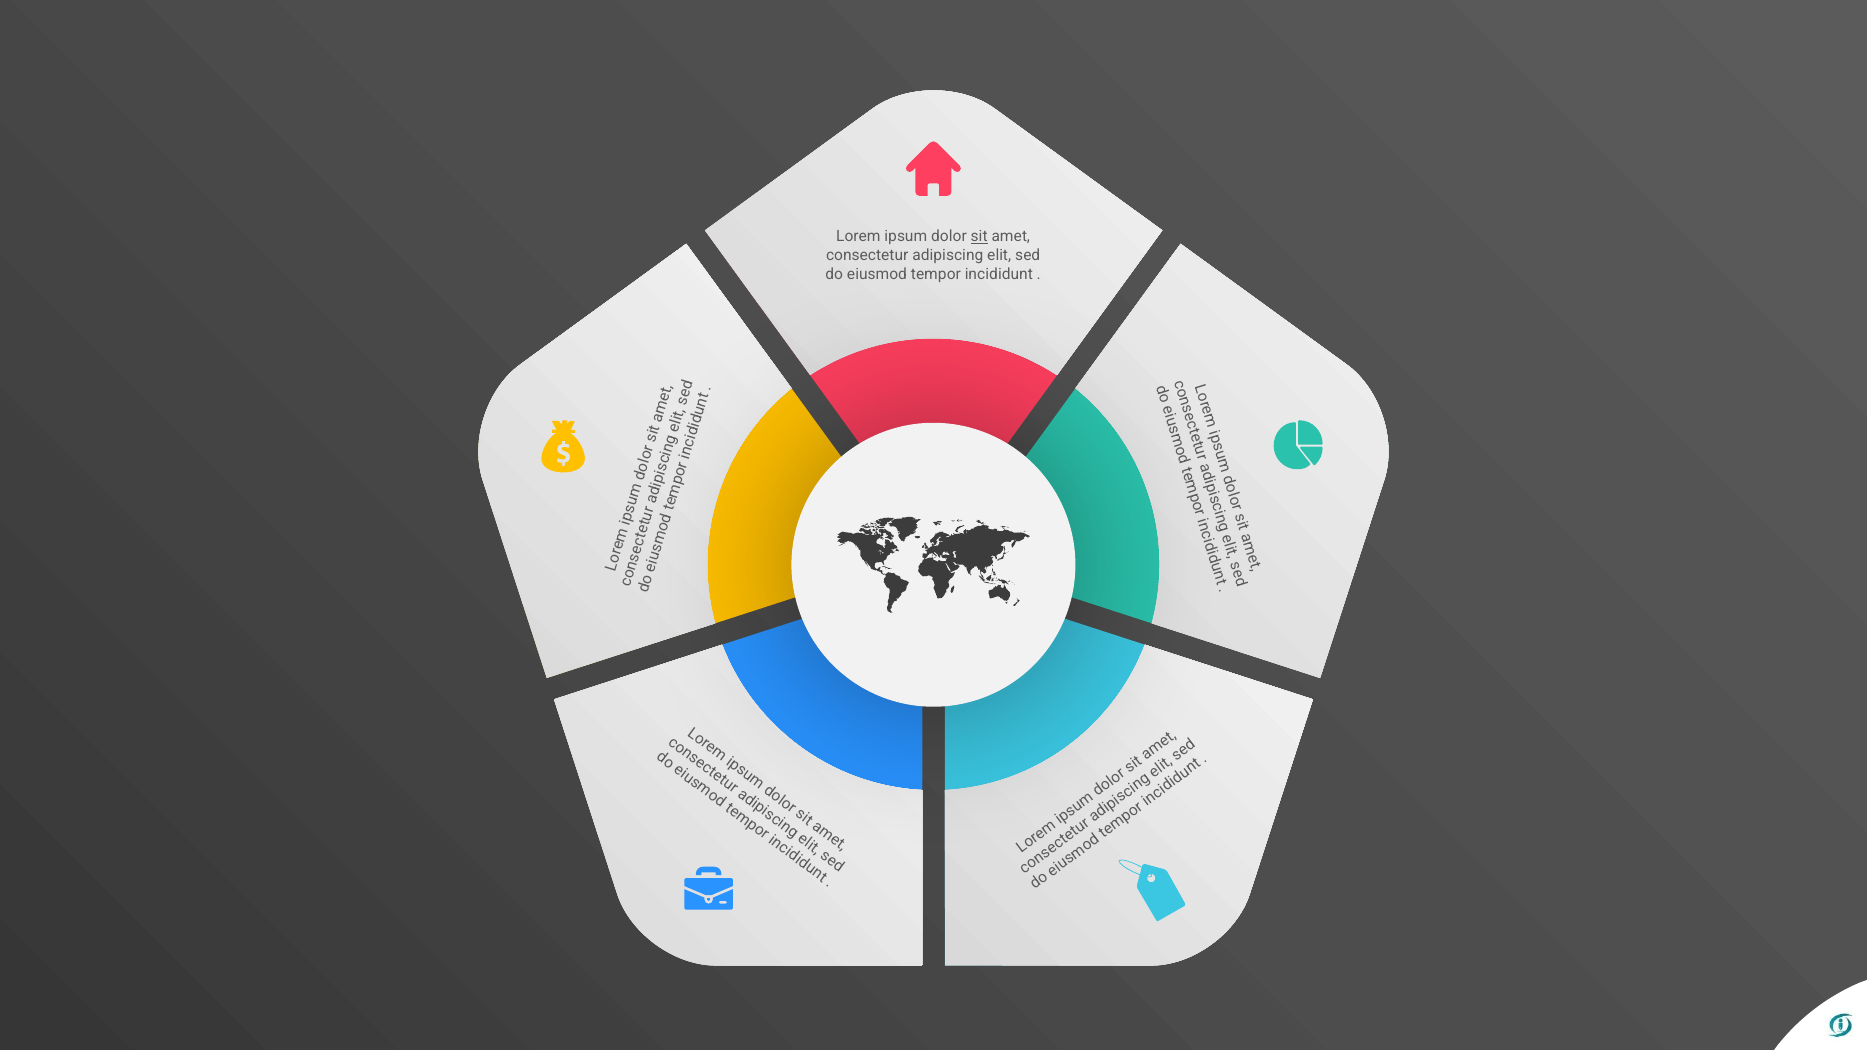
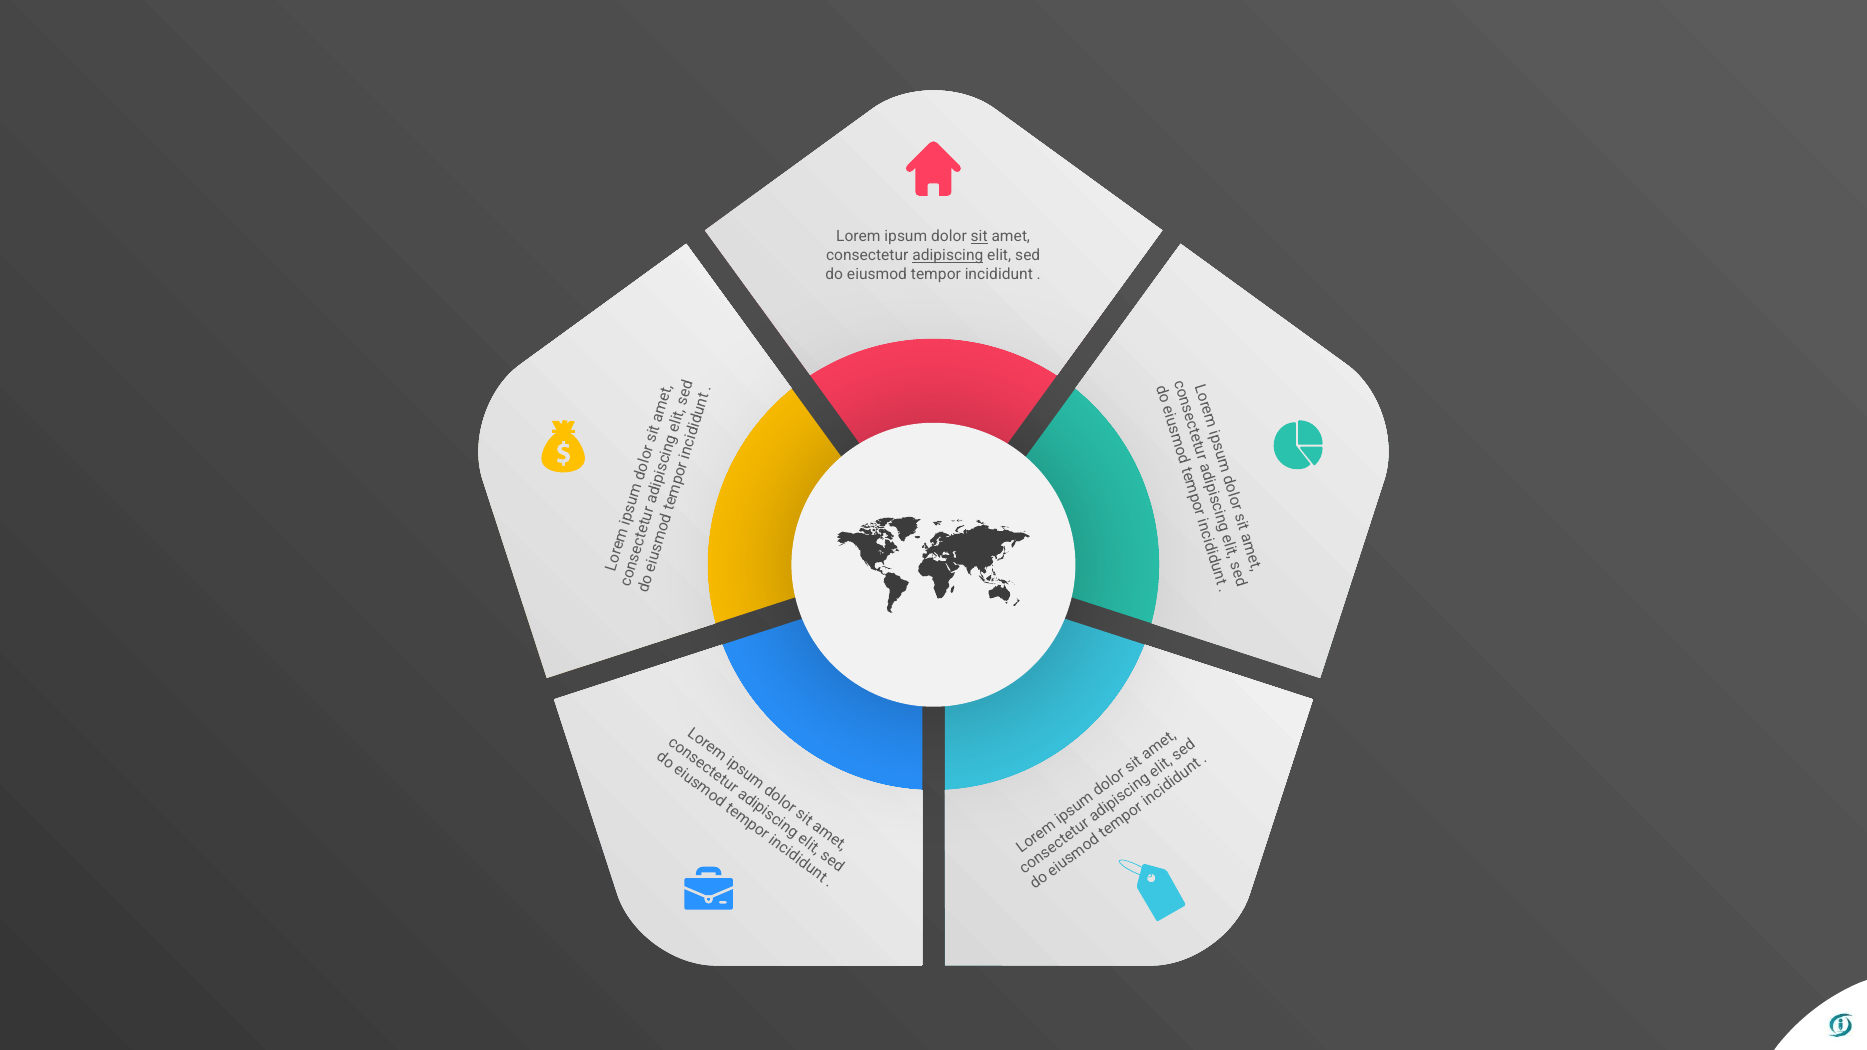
adipiscing underline: none -> present (948, 255)
